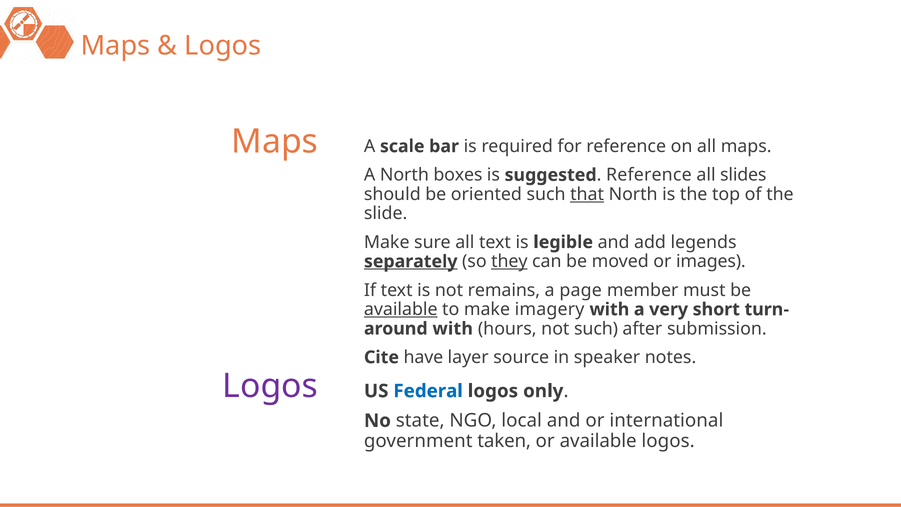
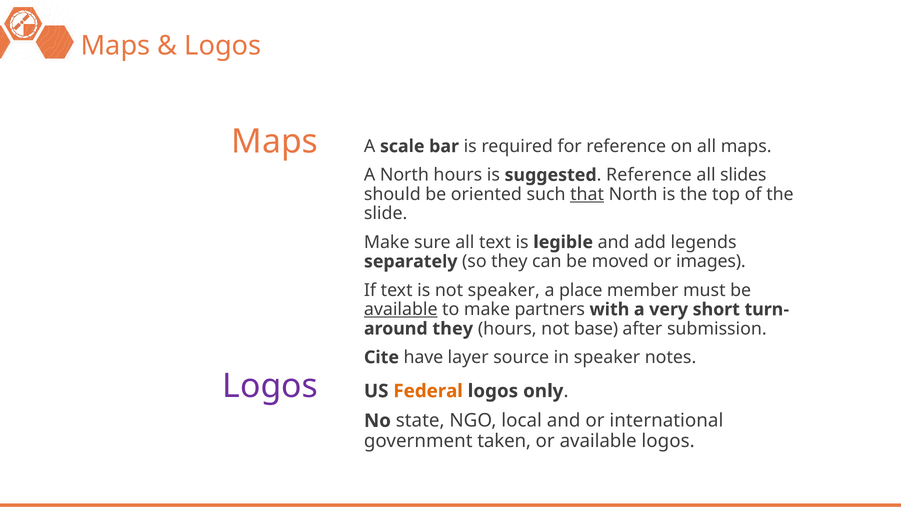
North boxes: boxes -> hours (458, 175)
separately underline: present -> none (411, 261)
they underline: present -> none (509, 261)
not remains: remains -> speaker (504, 290)
page: page -> place (581, 290)
imagery: imagery -> partners (550, 309)
with: with -> they (453, 329)
not such: such -> base (596, 329)
Federal colour: blue -> orange (428, 391)
